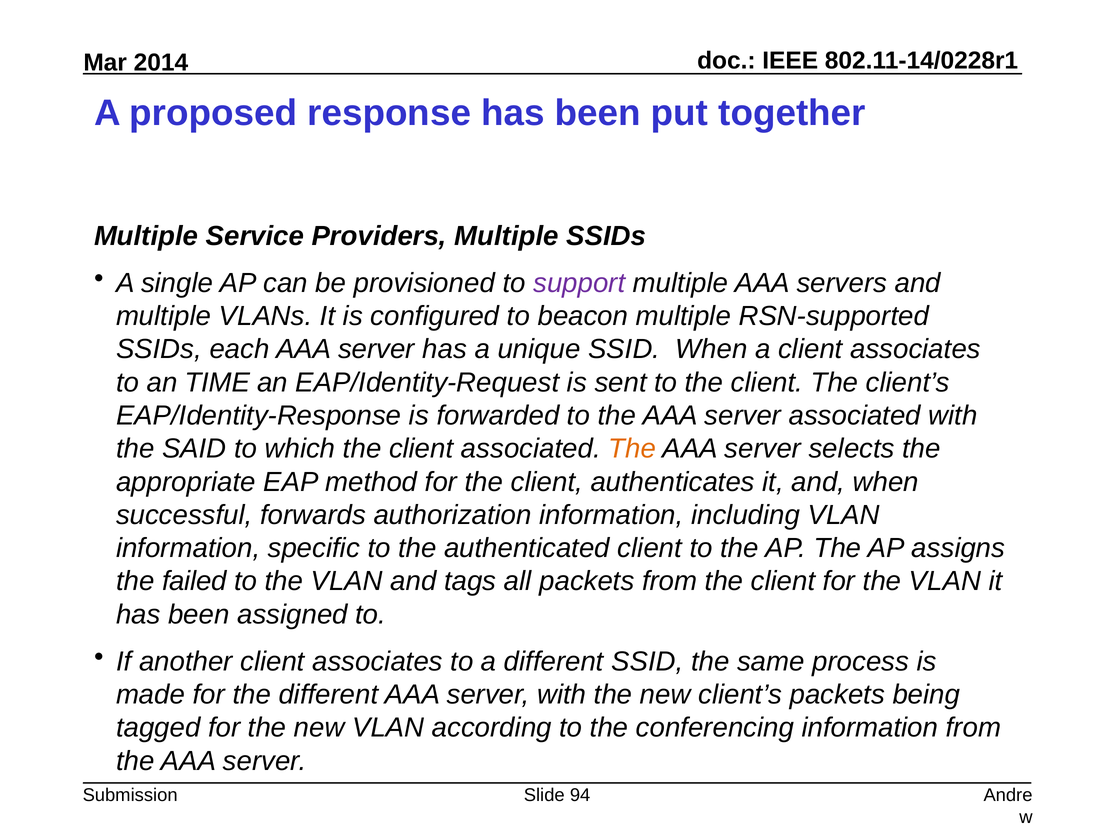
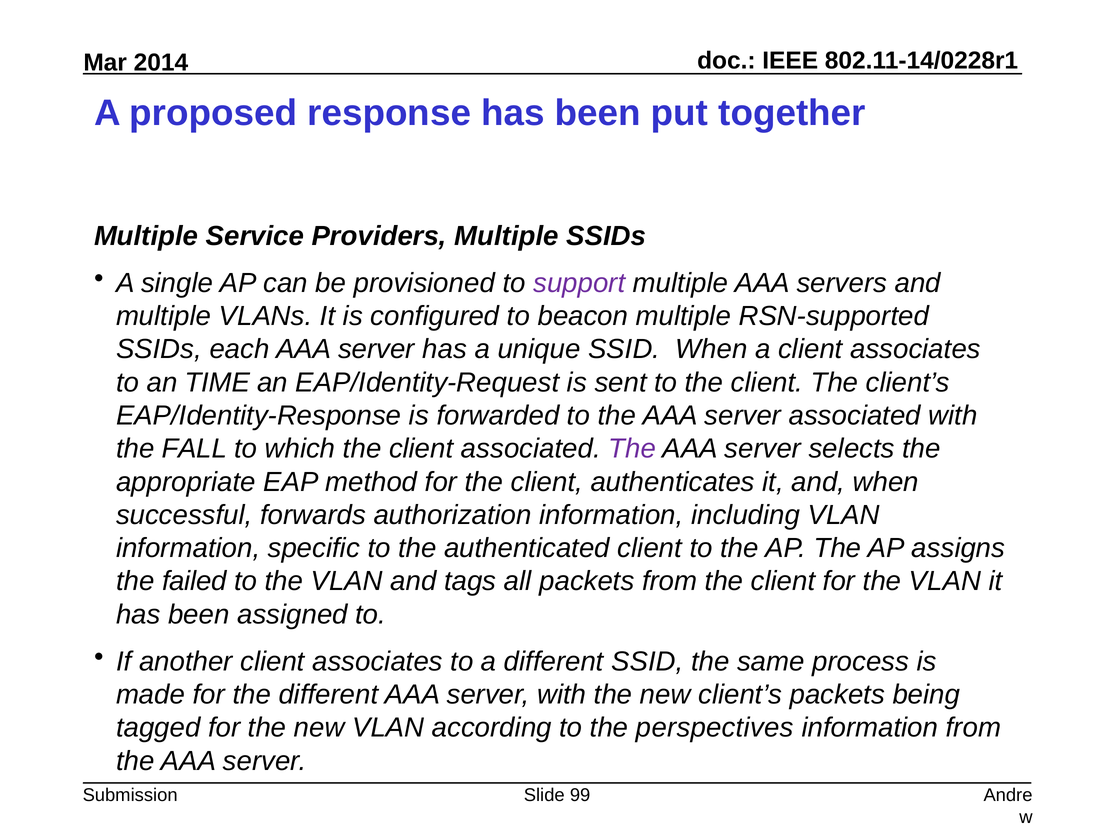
SAID: SAID -> FALL (194, 449)
The colour: orange -> purple (632, 449)
conferencing: conferencing -> perspectives (715, 728)
94: 94 -> 99 (580, 795)
